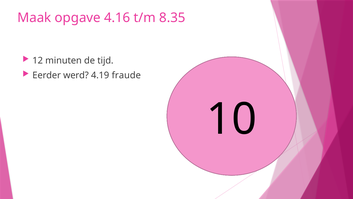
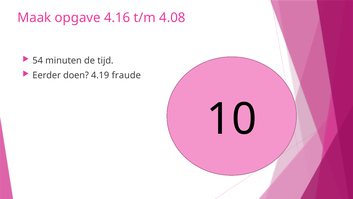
8.35: 8.35 -> 4.08 (172, 18)
12: 12 -> 54 (38, 60)
werd: werd -> doen (76, 75)
